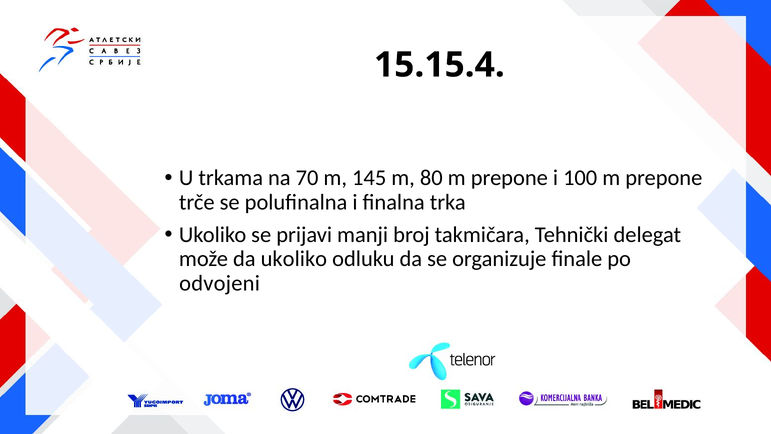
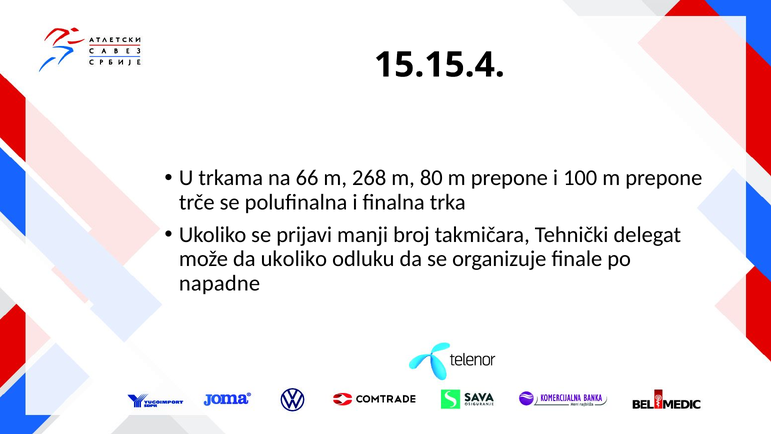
70: 70 -> 66 (307, 178)
145: 145 -> 268 (369, 178)
odvojeni: odvojeni -> napadne (220, 283)
